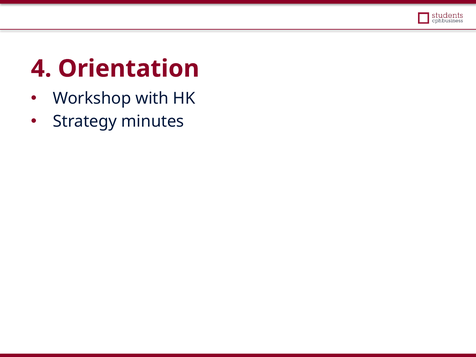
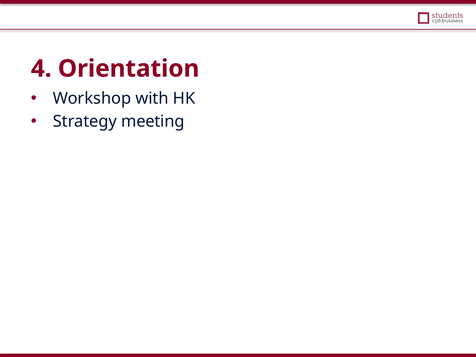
minutes: minutes -> meeting (153, 121)
